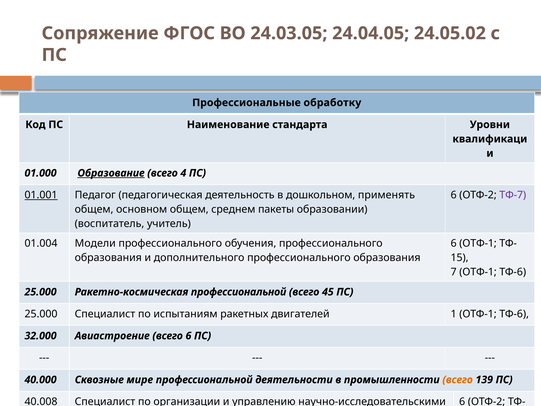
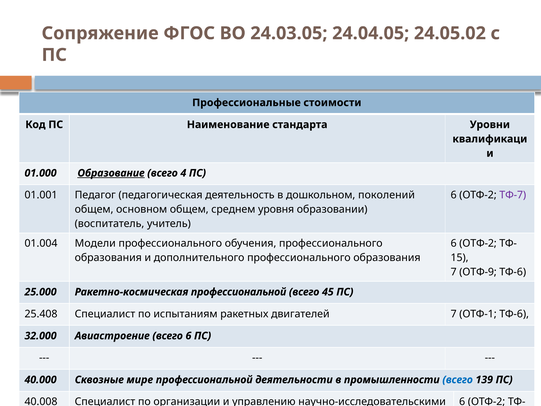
обработку: обработку -> стоимости (332, 103)
01.001 underline: present -> none (41, 195)
применять: применять -> поколений (387, 195)
пакеты: пакеты -> уровня (276, 209)
ОТФ-1: ОТФ-1 -> ОТФ-2 (478, 243)
ОТФ-1: ОТФ-1 -> ОТФ-9 (478, 272)
25.000: 25.000 -> 25.408 (41, 314)
двигателей 1: 1 -> 7 (454, 314)
всего colour: orange -> blue (458, 380)
